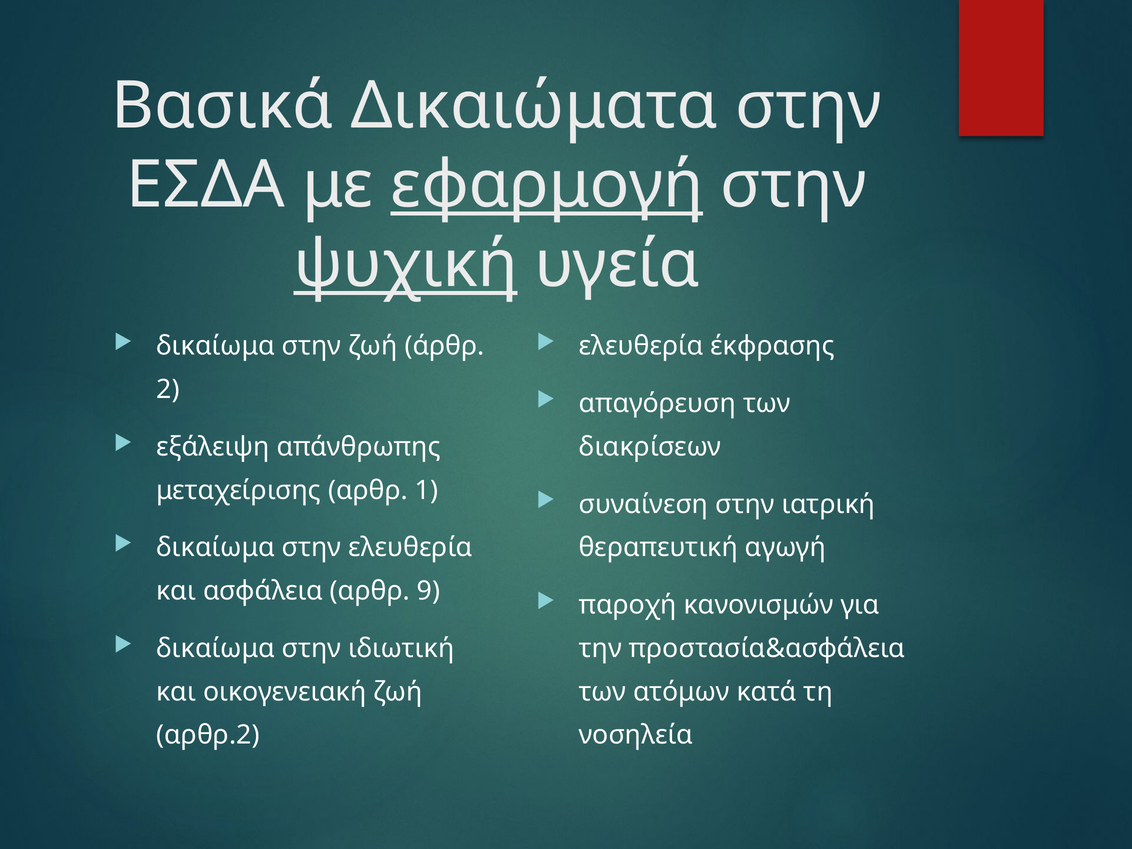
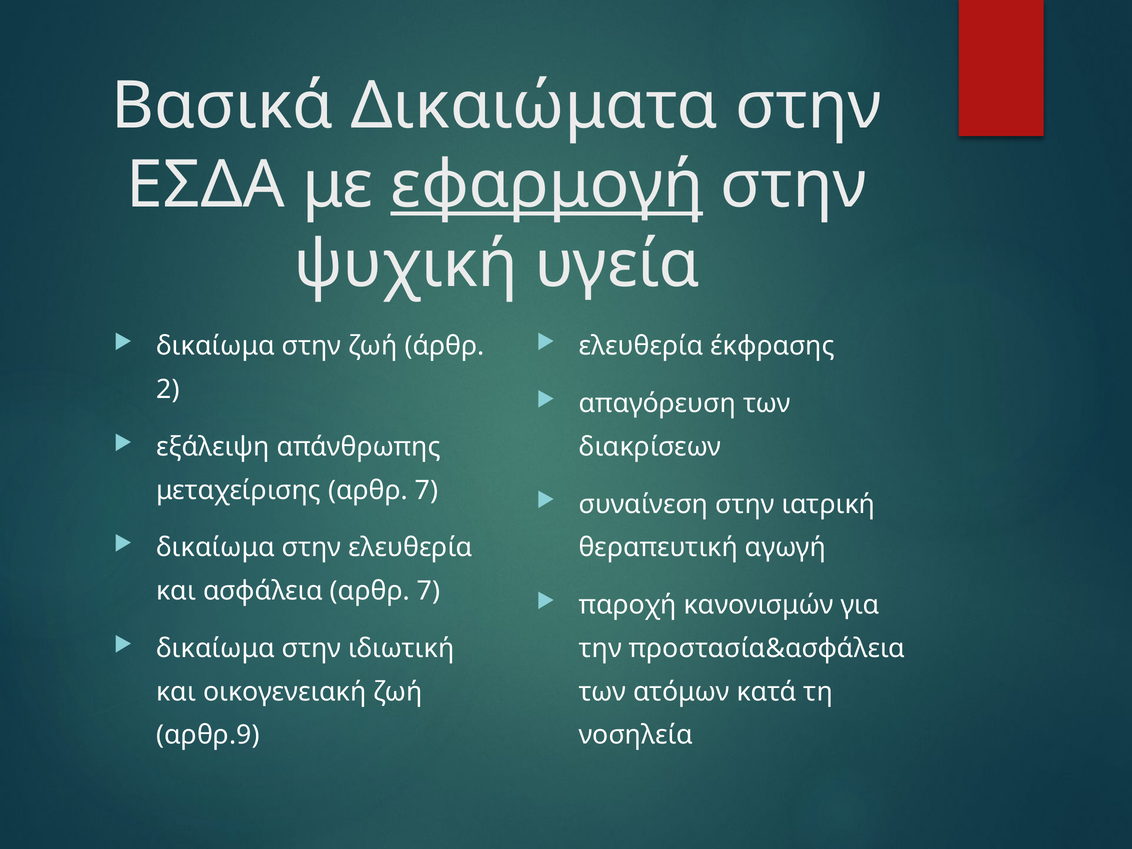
ψυχική underline: present -> none (406, 264)
μεταχείρισης αρθρ 1: 1 -> 7 (427, 490)
ασφάλεια αρθρ 9: 9 -> 7 (429, 591)
αρθρ.2: αρθρ.2 -> αρθρ.9 (208, 735)
